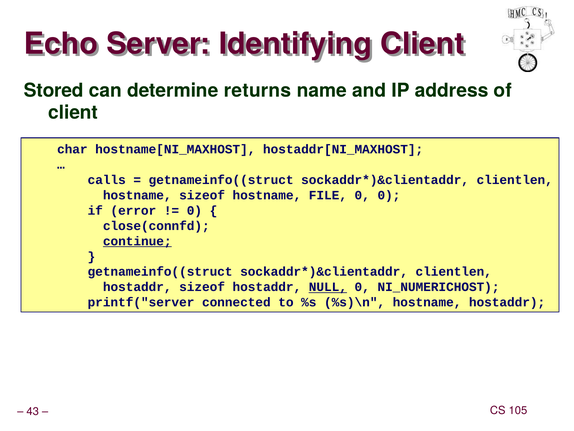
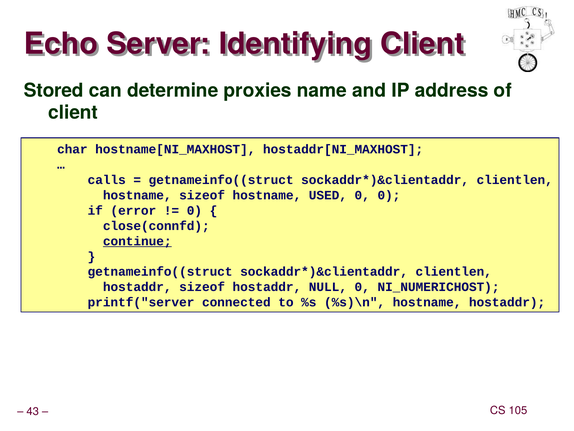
returns: returns -> proxies (258, 91)
FILE: FILE -> USED (328, 195)
NULL underline: present -> none (328, 287)
